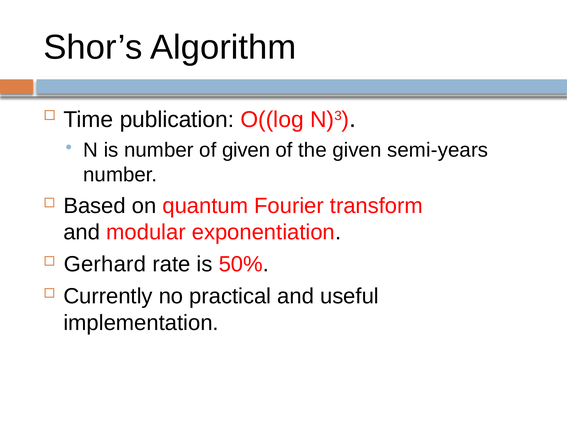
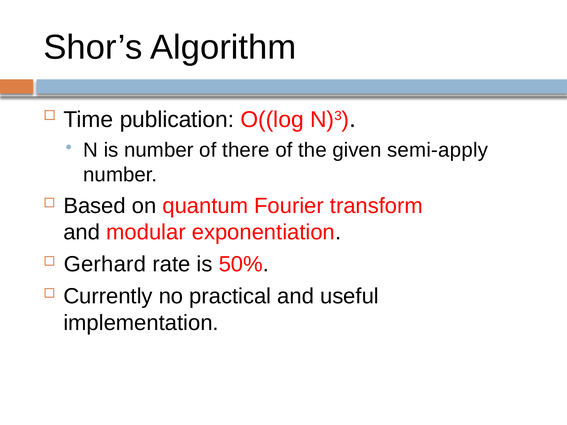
of given: given -> there (246, 150)
semi-years: semi-years -> semi-apply (438, 150)
